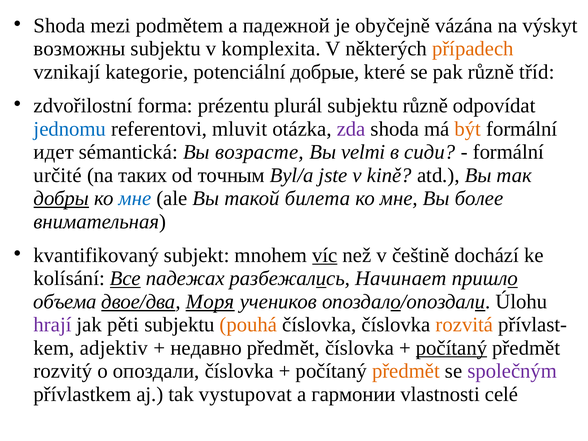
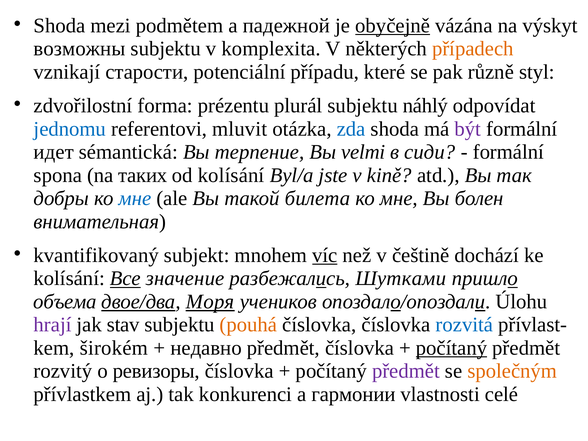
obyčejně underline: none -> present (393, 26)
kategorie: kategorie -> старости (147, 72)
добрые: добрые -> případu (325, 72)
tříd: tříd -> styl (537, 72)
subjektu různě: různě -> náhlý (425, 106)
zda colour: purple -> blue (351, 129)
být colour: orange -> purple (468, 129)
возрасте: возрасте -> терпение (260, 152)
určité: určité -> spona (58, 175)
od точным: точным -> kolísání (231, 175)
добры underline: present -> none (61, 198)
более: более -> болен (479, 198)
падежах: падежах -> значение (185, 278)
Начинает: Начинает -> Шутками (401, 278)
pěti: pěti -> stav (123, 325)
rozvitá colour: orange -> blue (464, 325)
adjektiv: adjektiv -> širokém (114, 348)
опоздали: опоздали -> ревизоры (156, 371)
předmět colour: orange -> purple (406, 371)
společným colour: purple -> orange (512, 371)
vystupovat: vystupovat -> konkurenci (246, 394)
